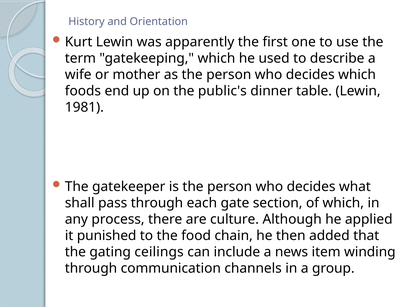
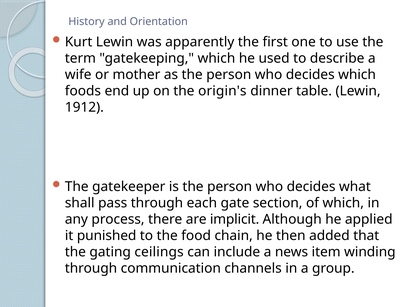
public's: public's -> origin's (222, 91)
1981: 1981 -> 1912 (84, 108)
culture: culture -> implicit (235, 220)
